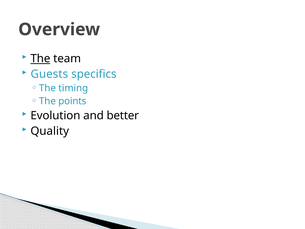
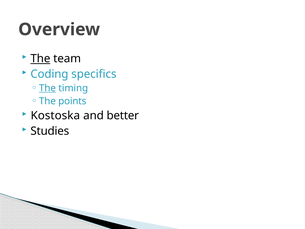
Guests: Guests -> Coding (49, 74)
The underline: none -> present (47, 88)
Evolution: Evolution -> Kostoska (55, 116)
Quality: Quality -> Studies (50, 131)
